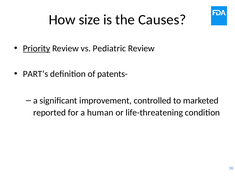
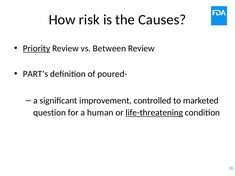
size: size -> risk (89, 20)
Pediatric: Pediatric -> Between (109, 48)
patents-: patents- -> poured- (112, 74)
reported: reported -> question (50, 113)
life-threatening underline: none -> present (154, 113)
